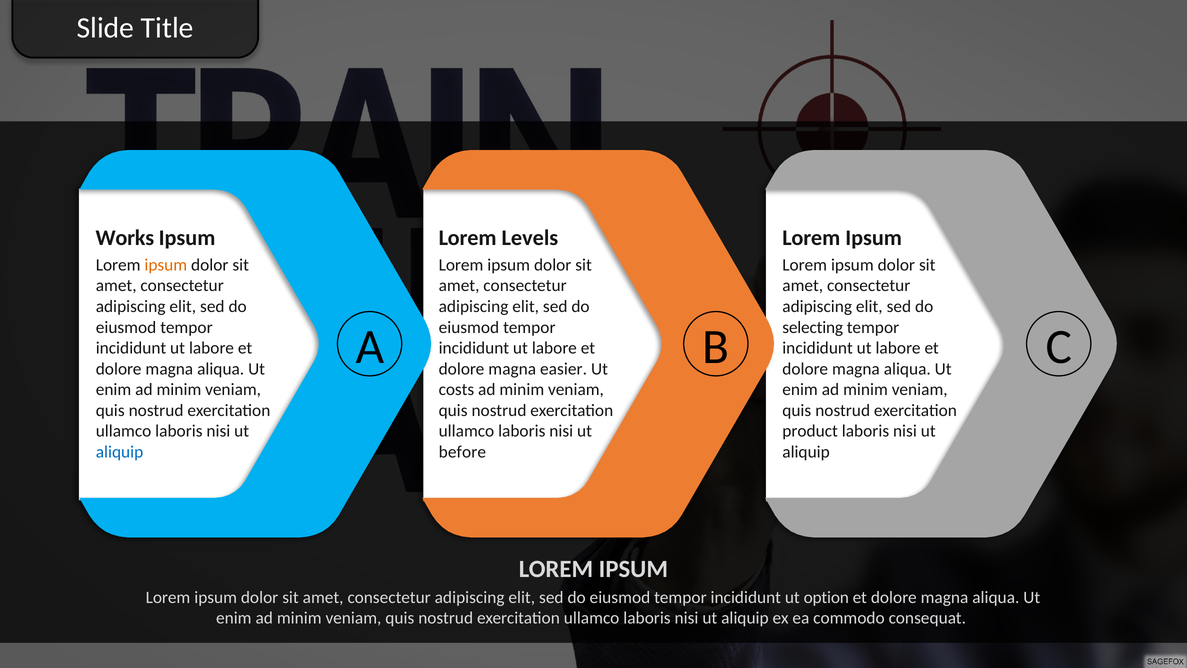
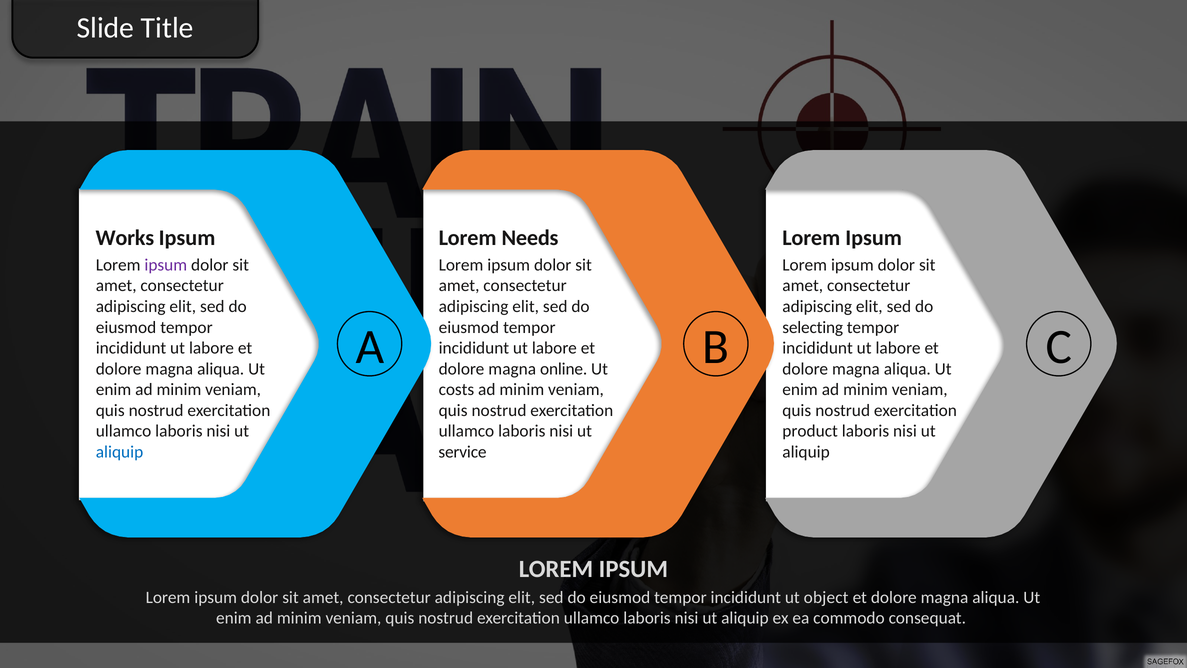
Levels: Levels -> Needs (530, 238)
ipsum colour: orange -> purple (166, 265)
easier: easier -> online (564, 369)
before: before -> service (462, 452)
option: option -> object (826, 597)
